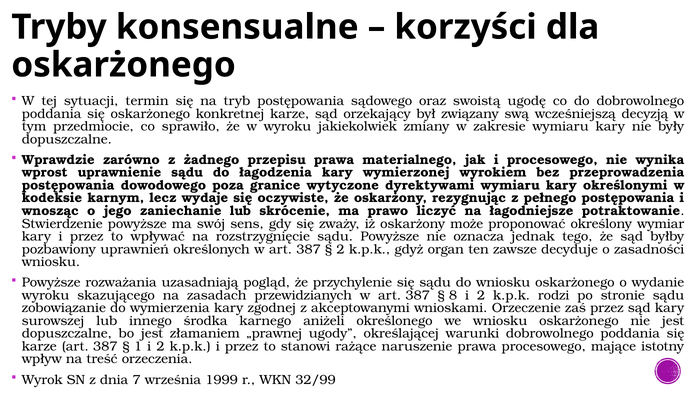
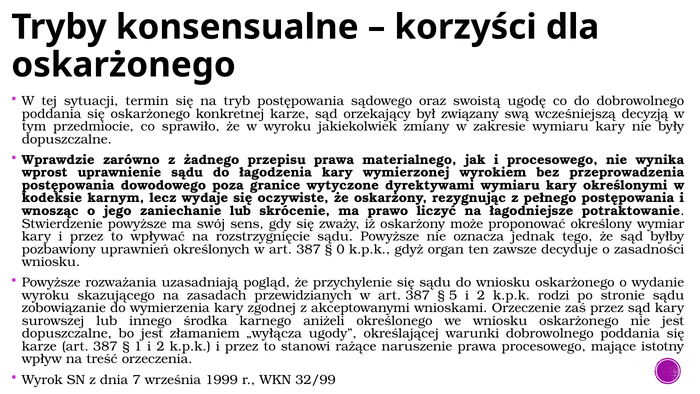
2: 2 -> 0 (340, 249)
8: 8 -> 5 (453, 295)
„prawnej: „prawnej -> „wyłącza (274, 333)
